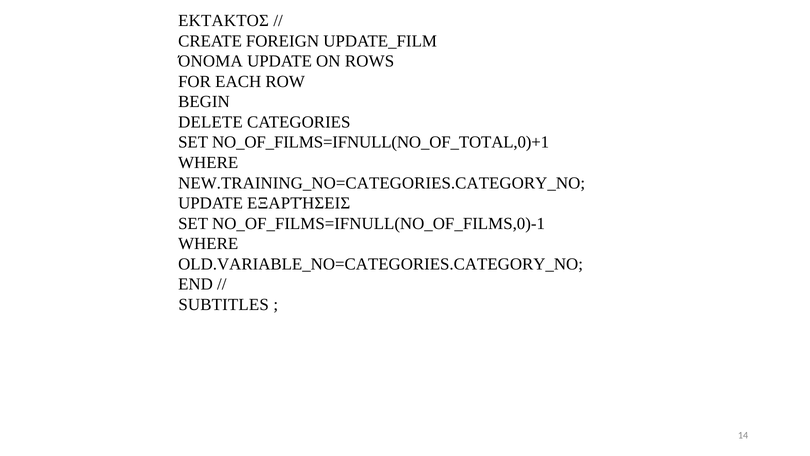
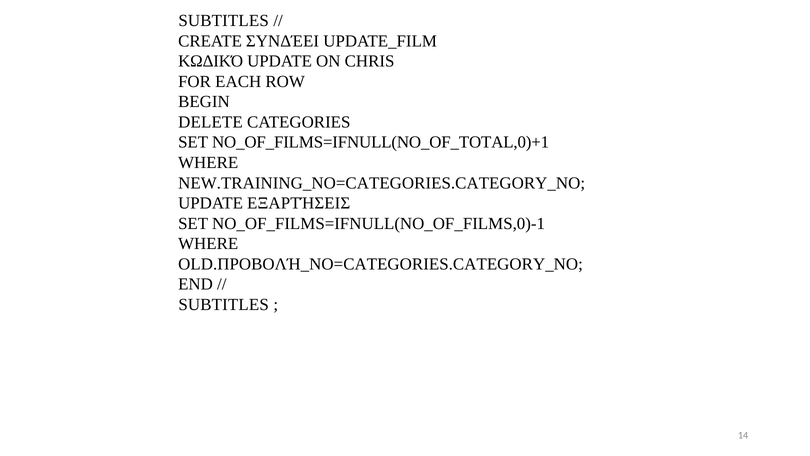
ΕΚΤΑΚΤΟΣ: ΕΚΤΑΚΤΟΣ -> SUBTITLES (224, 21)
FOREIGN: FOREIGN -> ΣΥΝΔΈΕΙ (282, 41)
ΌΝΟΜΑ: ΌΝΟΜΑ -> ΚΩΔΙΚΌ (211, 61)
ROWS: ROWS -> CHRIS (370, 61)
OLD.VARIABLE_NO=CATEGORIES.CATEGORY_NO: OLD.VARIABLE_NO=CATEGORIES.CATEGORY_NO -> OLD.ΠΡΟΒΟΛΉ_NO=CATEGORIES.CATEGORY_NO (381, 264)
